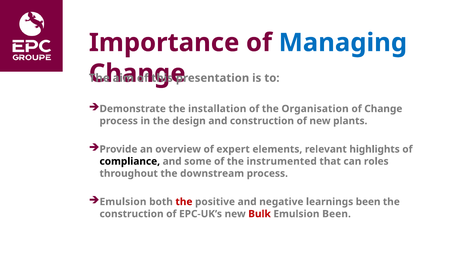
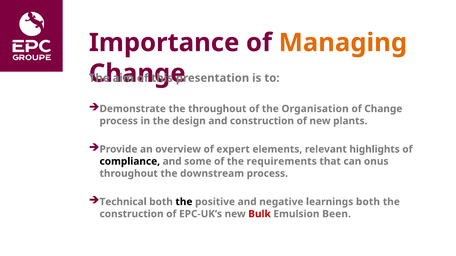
Managing colour: blue -> orange (343, 43)
the installation: installation -> throughout (217, 109)
instrumented: instrumented -> requirements (282, 162)
roles: roles -> onus (376, 162)
Emulsion: Emulsion -> Technical (123, 202)
the colour: red -> black (184, 202)
learnings been: been -> both (368, 202)
